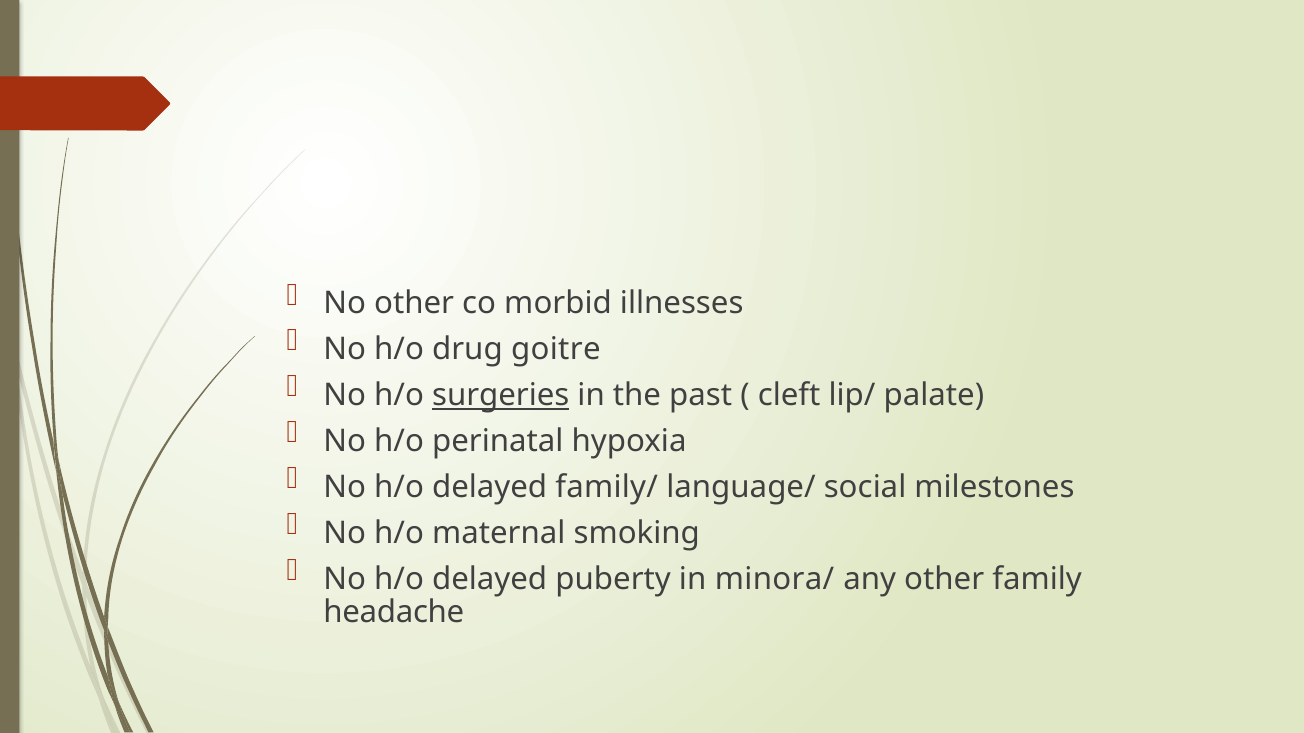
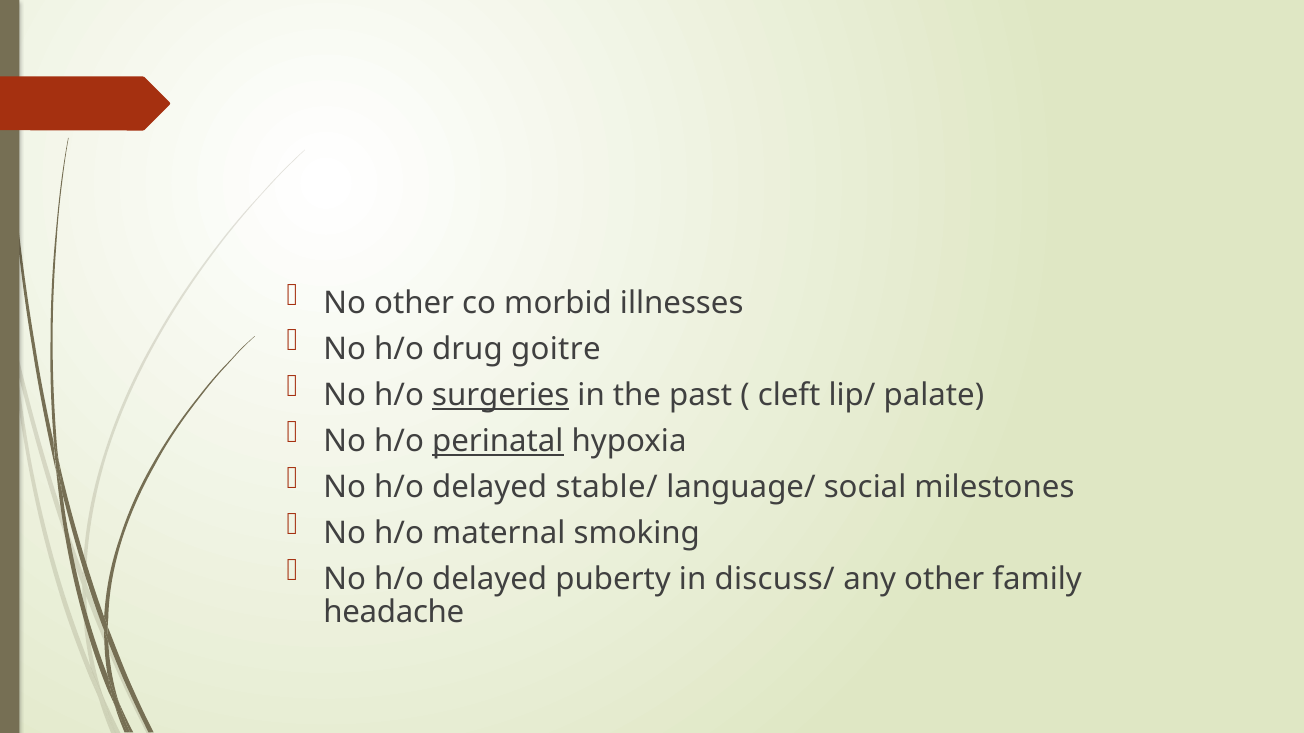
perinatal underline: none -> present (498, 441)
family/: family/ -> stable/ (607, 487)
minora/: minora/ -> discuss/ (775, 579)
